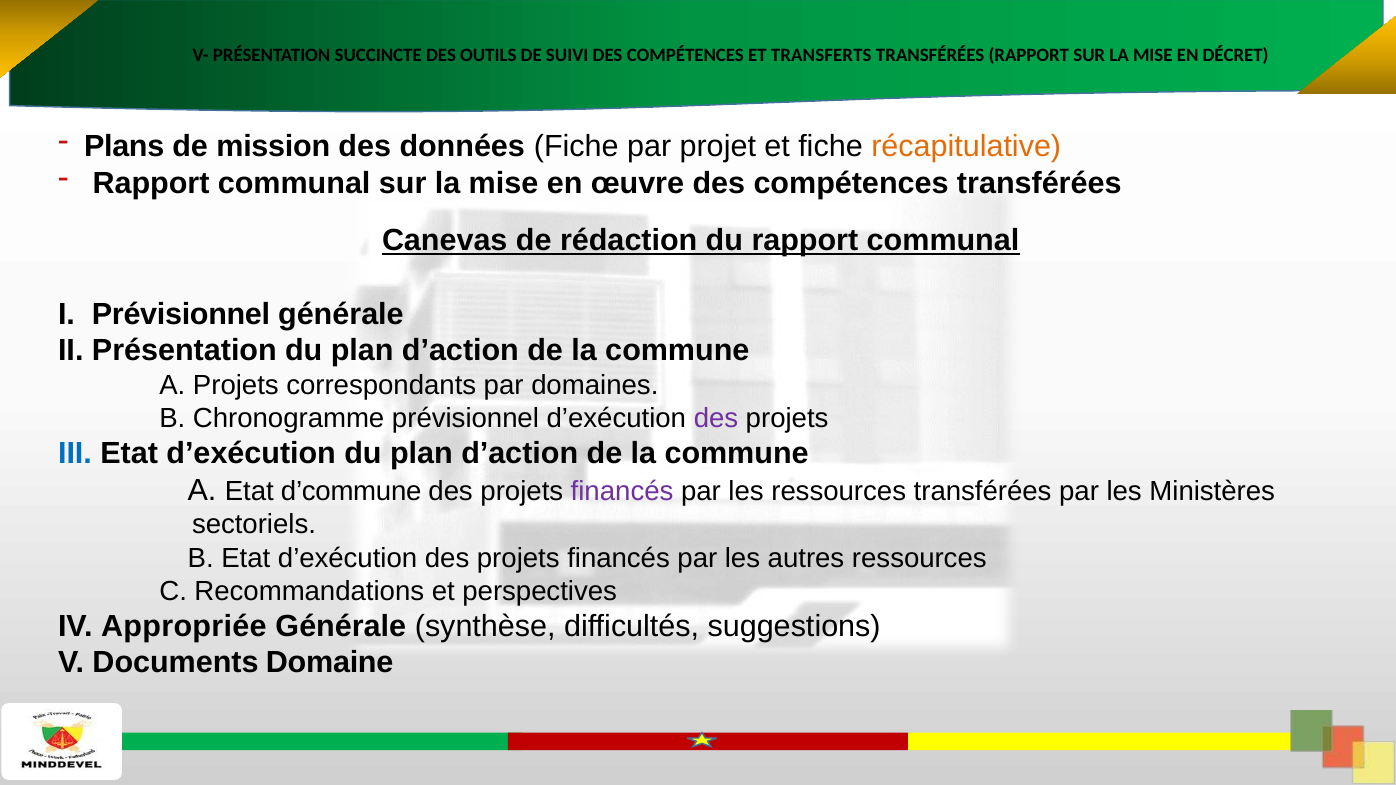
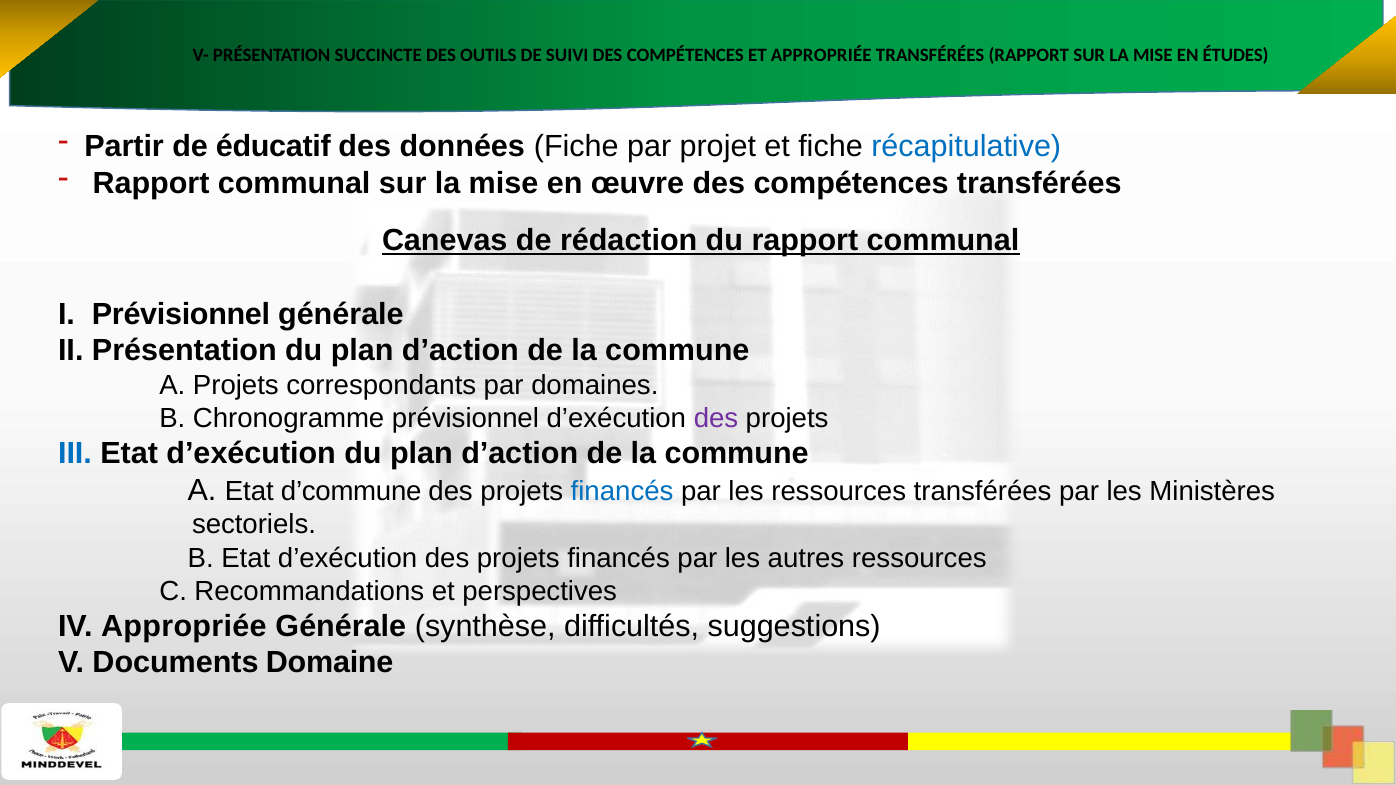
ET TRANSFERTS: TRANSFERTS -> APPROPRIÉE (821, 55)
DÉCRET: DÉCRET -> ÉTUDES (1236, 55)
Plans: Plans -> Partir (124, 147)
mission: mission -> éducatif (273, 147)
récapitulative colour: orange -> blue (966, 147)
financés colour: purple -> blue (622, 491)
